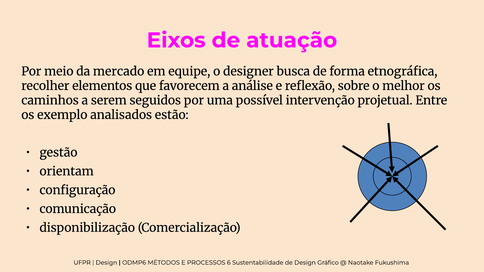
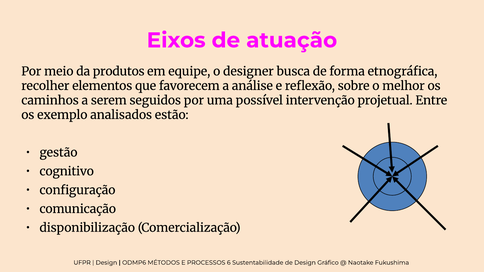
mercado: mercado -> produtos (119, 72)
orientam: orientam -> cognitivo (67, 172)
